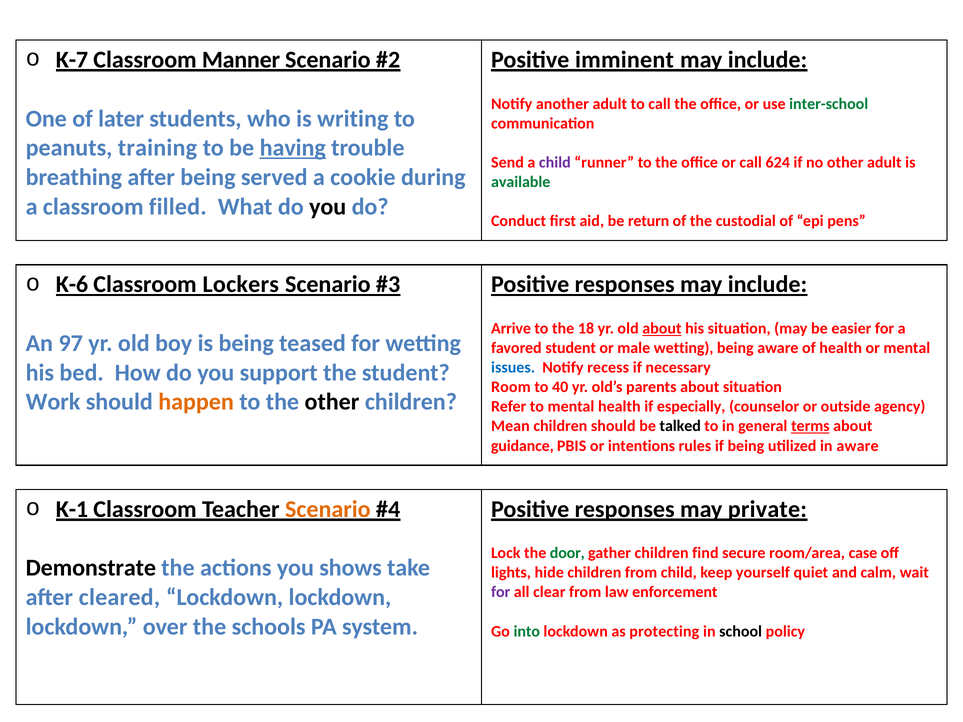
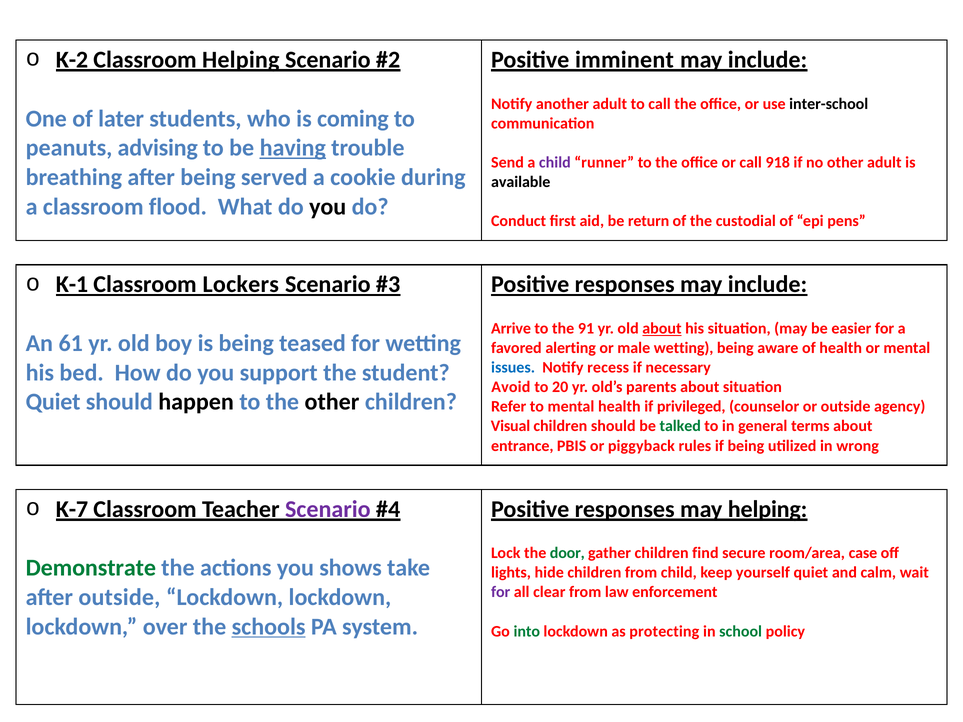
K-7: K-7 -> K-2 (72, 60)
Classroom Manner: Manner -> Helping (241, 60)
inter-school colour: green -> black (829, 104)
writing: writing -> coming (353, 119)
training: training -> advising (158, 148)
624: 624 -> 918 (778, 163)
available colour: green -> black (521, 182)
filled: filled -> flood (178, 207)
K-6: K-6 -> K-1 (72, 285)
18: 18 -> 91 (586, 329)
97: 97 -> 61 (71, 343)
favored student: student -> alerting (571, 348)
Room: Room -> Avoid (511, 387)
40: 40 -> 20 (560, 387)
Work: Work -> Quiet (53, 402)
happen colour: orange -> black (196, 402)
especially: especially -> privileged (691, 407)
Mean: Mean -> Visual (511, 426)
talked colour: black -> green (680, 426)
terms underline: present -> none (810, 426)
guidance: guidance -> entrance (522, 446)
intentions: intentions -> piggyback (641, 446)
in aware: aware -> wrong (858, 446)
K-1: K-1 -> K-7 (72, 509)
Scenario colour: orange -> purple (328, 509)
may private: private -> helping (768, 509)
Demonstrate colour: black -> green (91, 568)
after cleared: cleared -> outside (119, 597)
schools underline: none -> present (269, 627)
school colour: black -> green (741, 632)
